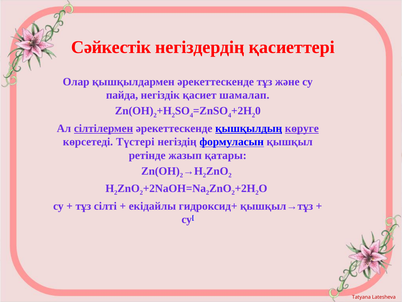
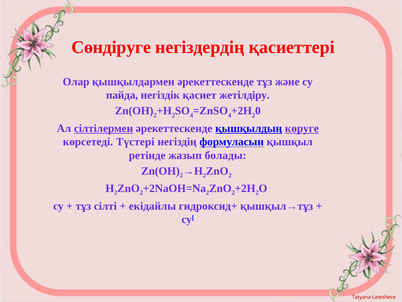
Сәйкестік: Сәйкестік -> Сөндіруге (111, 47)
шамалап: шамалап -> жетілдіру (244, 95)
қатары: қатары -> болады (226, 155)
